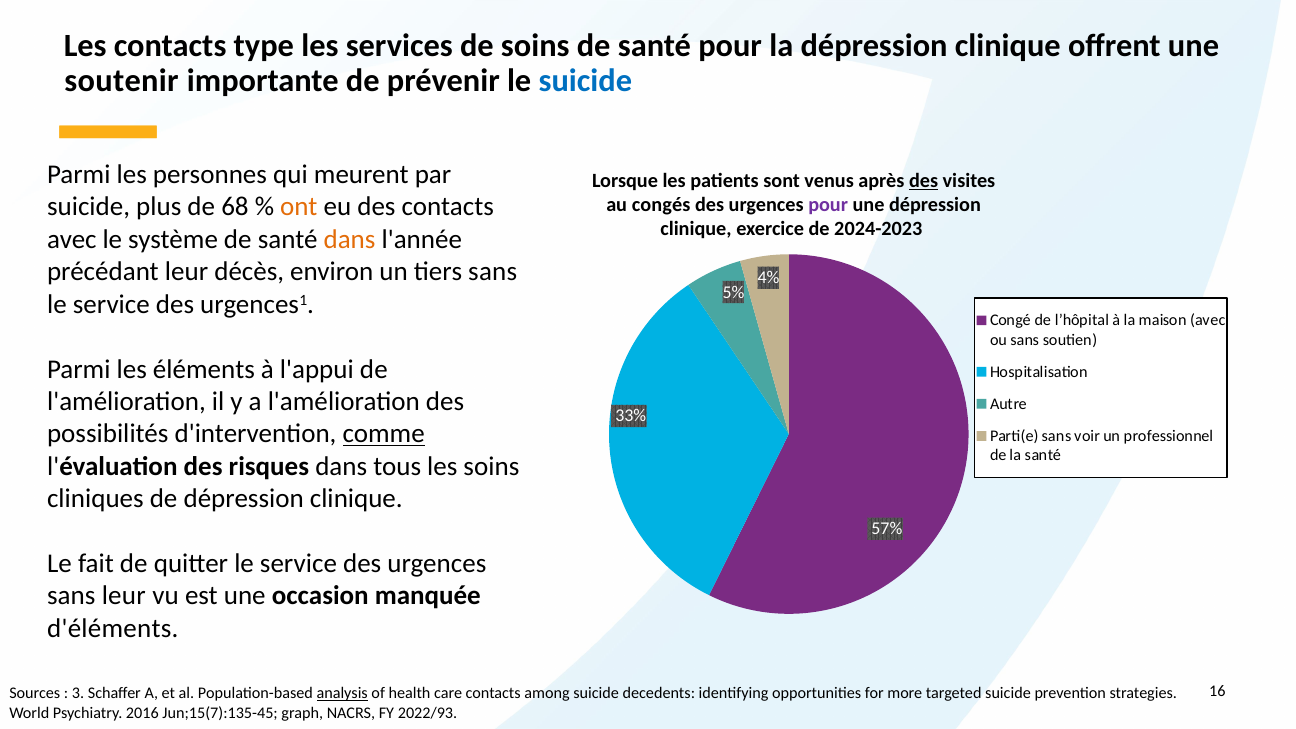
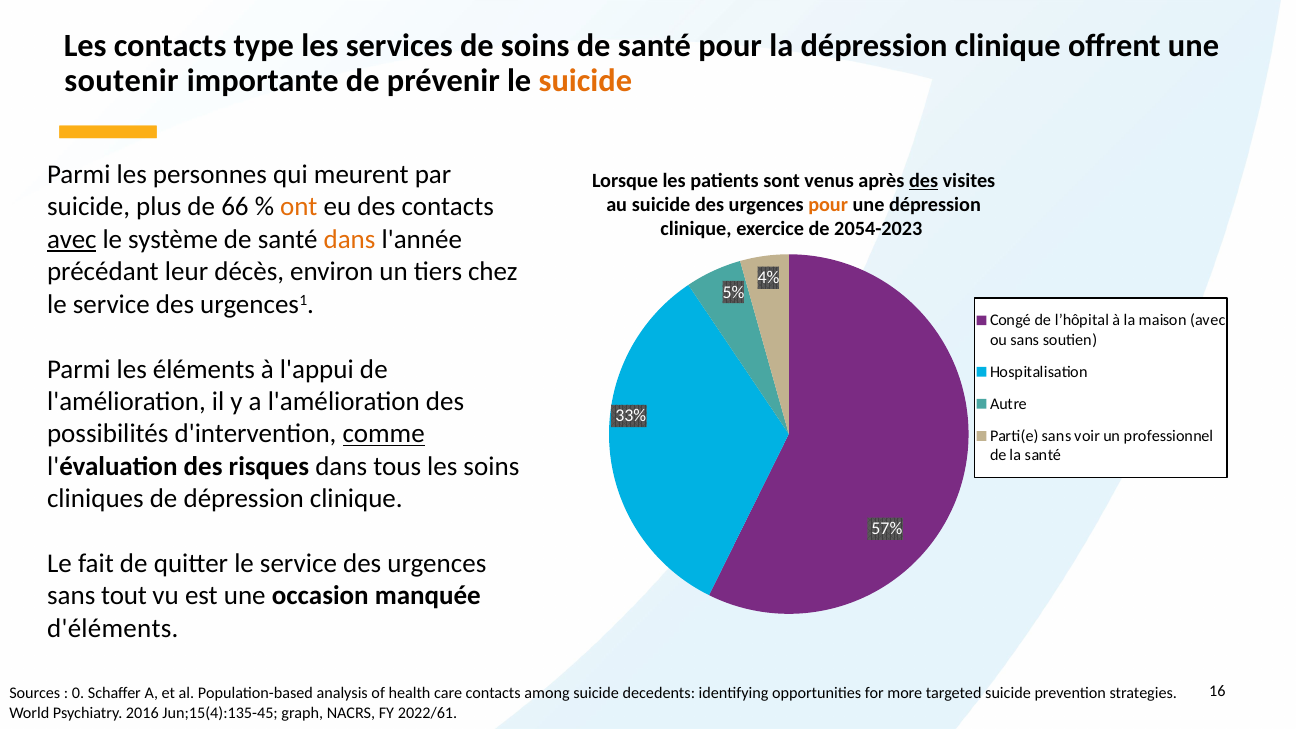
suicide colour: blue -> orange (585, 81)
68: 68 -> 66 (235, 207)
au congés: congés -> suicide (661, 205)
pour colour: purple -> orange (828, 205)
2024-2023: 2024-2023 -> 2054-2023 (878, 229)
avec underline: none -> present (72, 239)
tiers sans: sans -> chez (493, 272)
sans leur: leur -> tout (124, 596)
3: 3 -> 0 (78, 694)
analysis underline: present -> none (342, 694)
Jun;15(7):135-45: Jun;15(7):135-45 -> Jun;15(4):135-45 (220, 713)
2022/93: 2022/93 -> 2022/61 (428, 713)
